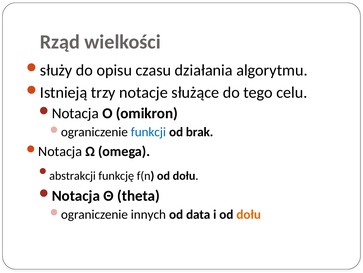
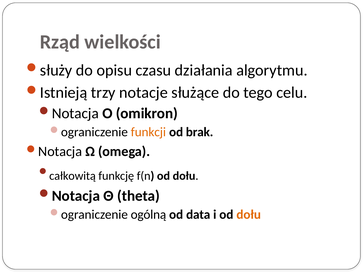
funkcji colour: blue -> orange (148, 132)
abstrakcji: abstrakcji -> całkowitą (72, 176)
innych: innych -> ogólną (148, 214)
